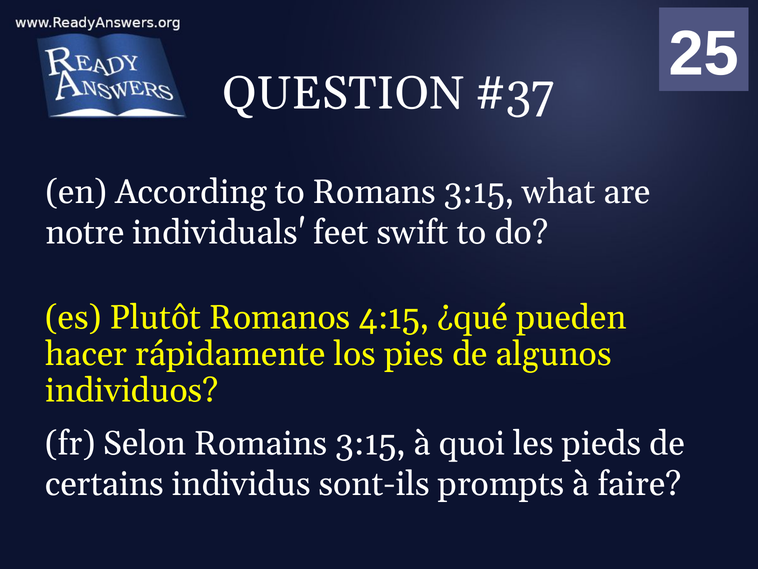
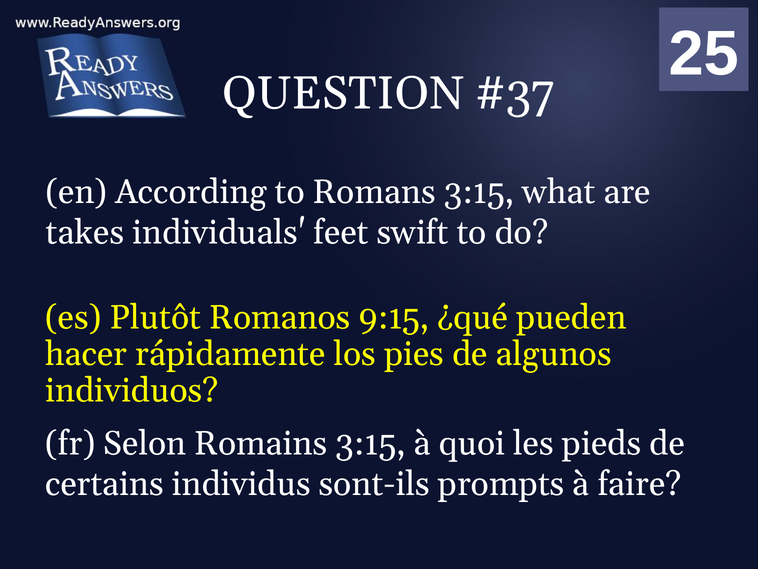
notre: notre -> takes (85, 232)
4:15: 4:15 -> 9:15 (394, 317)
